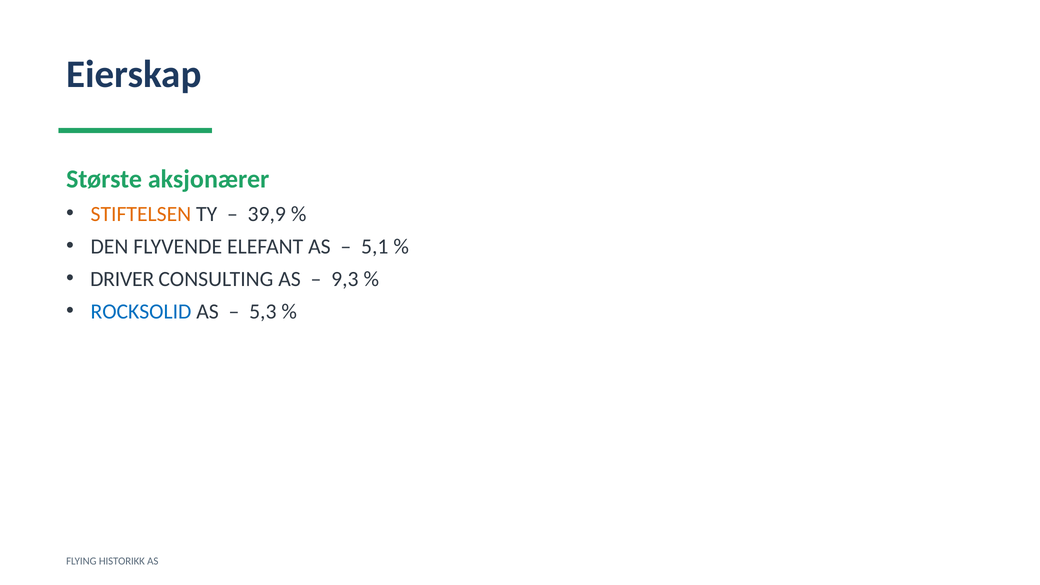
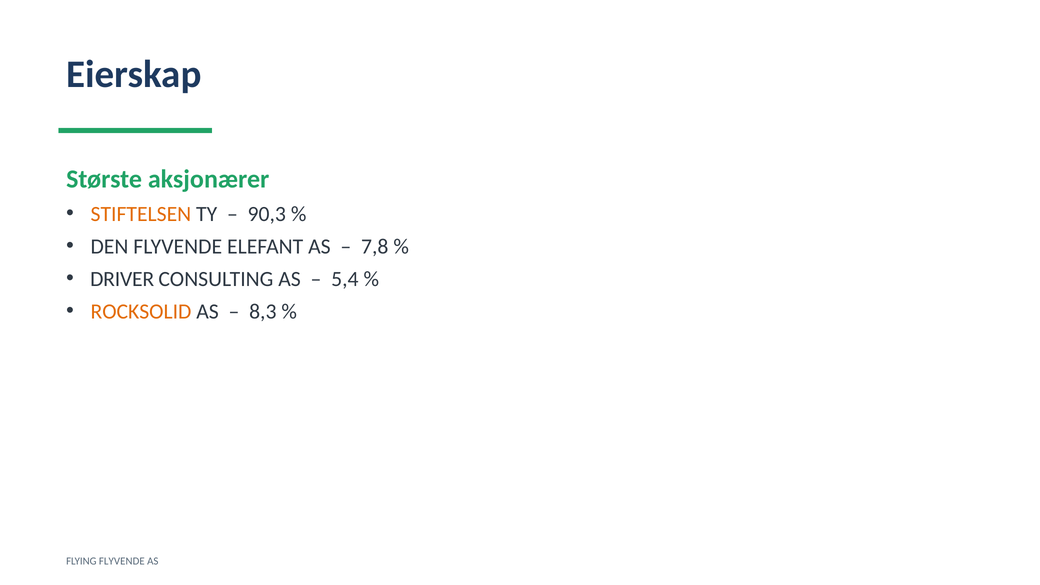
39,9: 39,9 -> 90,3 (267, 214)
5,1: 5,1 -> 7,8 (375, 246)
9,3: 9,3 -> 5,4 (345, 279)
ROCKSOLID colour: blue -> orange (141, 311)
5,3: 5,3 -> 8,3 (263, 311)
FLYING HISTORIKK: HISTORIKK -> FLYVENDE (122, 561)
